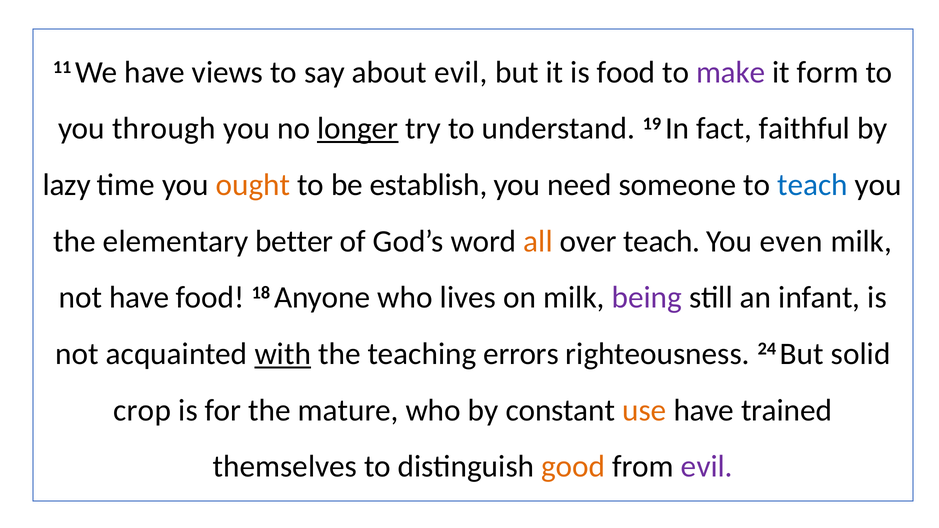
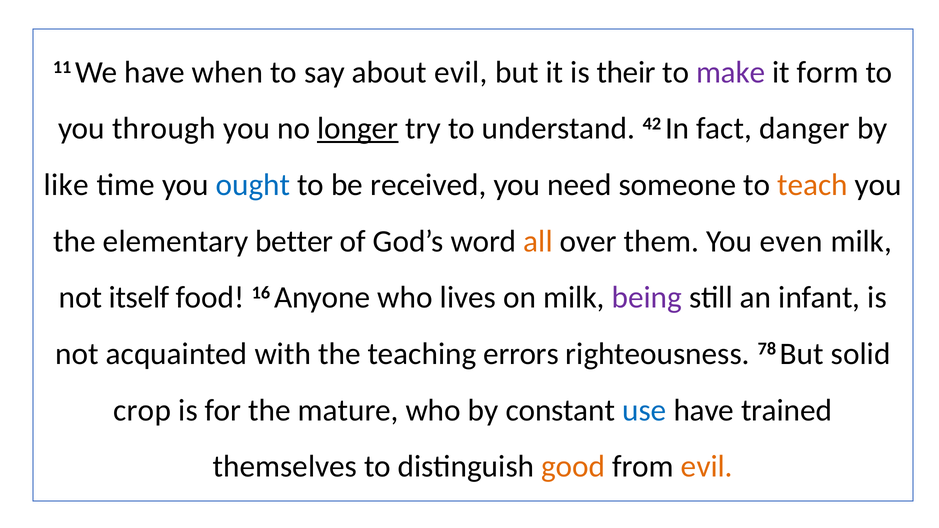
views: views -> when (227, 72)
is food: food -> their (626, 72)
19: 19 -> 42 (652, 124)
faithful: faithful -> danger (804, 129)
lazy: lazy -> like (67, 185)
ought colour: orange -> blue (253, 185)
establish: establish -> received (428, 185)
teach colour: blue -> orange (813, 185)
over teach: teach -> them (661, 241)
not have: have -> itself (139, 298)
18: 18 -> 16 (261, 293)
with underline: present -> none (283, 354)
24: 24 -> 78 (767, 349)
use colour: orange -> blue (644, 410)
evil colour: purple -> orange (707, 467)
